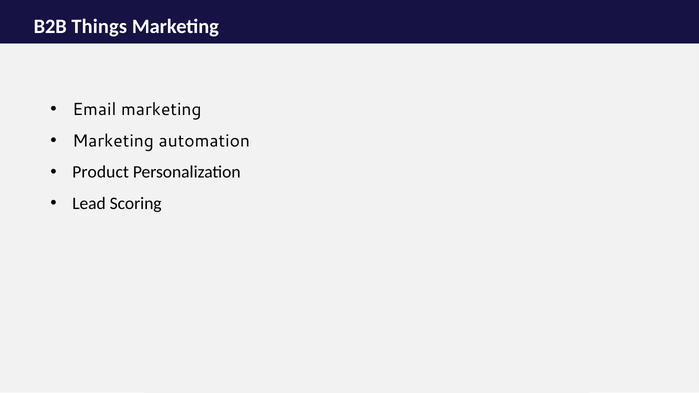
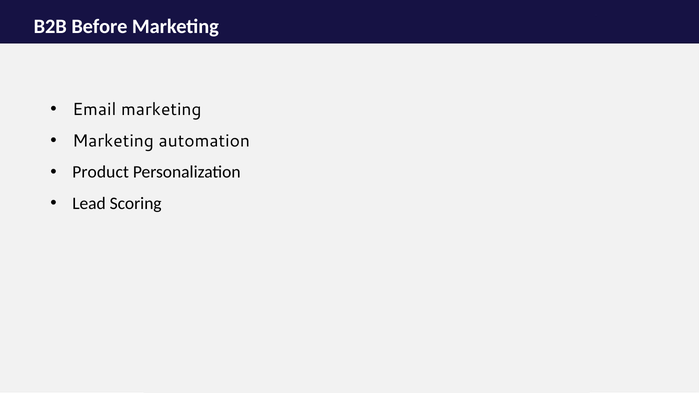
Things: Things -> Before (99, 27)
